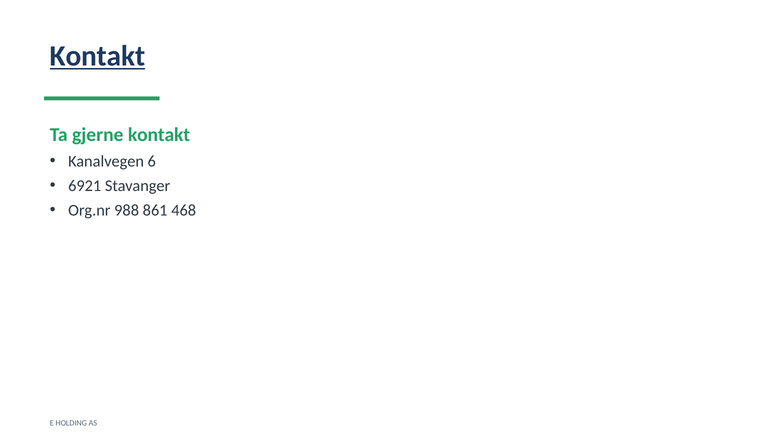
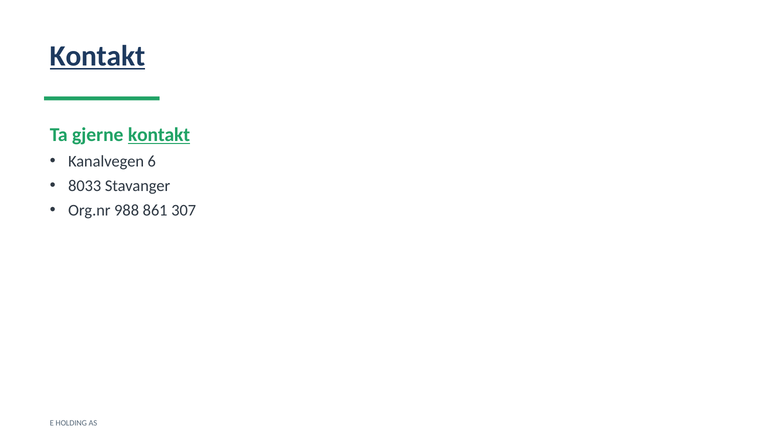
kontakt underline: none -> present (159, 135)
6921: 6921 -> 8033 (85, 185)
468: 468 -> 307 (184, 210)
